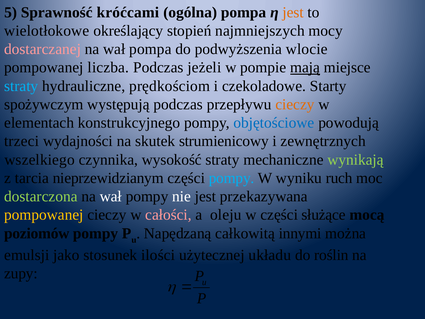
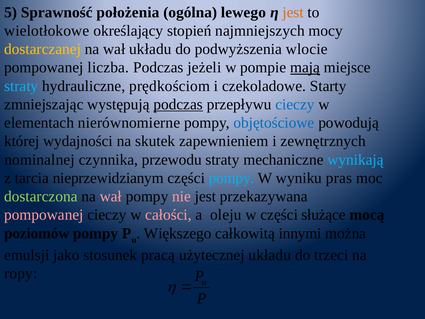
króćcami: króćcami -> położenia (128, 12)
ogólna pompa: pompa -> lewego (243, 12)
dostarczanej colour: pink -> yellow (43, 49)
wał pompa: pompa -> układu (150, 49)
spożywczym: spożywczym -> zmniejszając (44, 104)
podczas underline: none -> present (178, 104)
cieczy colour: orange -> blue (295, 104)
konstrukcyjnego: konstrukcyjnego -> nierównomierne (129, 123)
trzeci: trzeci -> której (22, 141)
strumienicowy: strumienicowy -> zapewnieniem (224, 141)
wszelkiego: wszelkiego -> nominalnej (40, 160)
wysokość: wysokość -> przewodu (172, 160)
wynikają colour: light green -> light blue (355, 160)
ruch: ruch -> pras (339, 178)
wał colour: white -> pink (111, 196)
nie colour: white -> pink (182, 196)
pompowanej colour: yellow -> pink (44, 215)
Napędzaną: Napędzaną -> Większego (178, 233)
ilości: ilości -> pracą (158, 255)
roślin: roślin -> trzeci (331, 255)
zupy: zupy -> ropy (21, 273)
